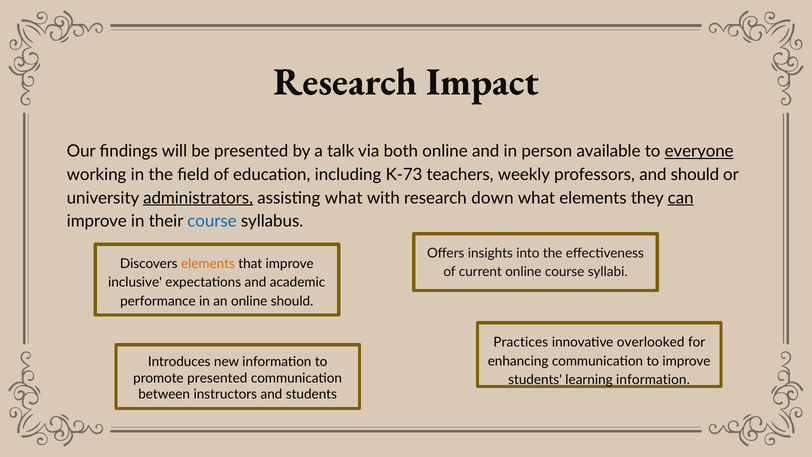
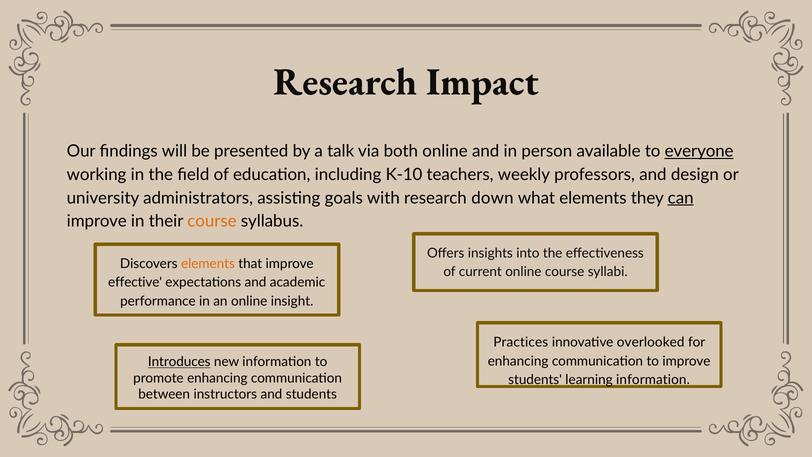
K-73: K-73 -> K-10 (404, 174)
and should: should -> design (695, 174)
administrators underline: present -> none (198, 198)
assisting what: what -> goals (344, 198)
course colour: blue -> orange (212, 221)
inclusive: inclusive -> effective (135, 282)
online should: should -> insight (292, 301)
Introduces underline: none -> present (179, 362)
promote presented: presented -> enhancing (217, 378)
